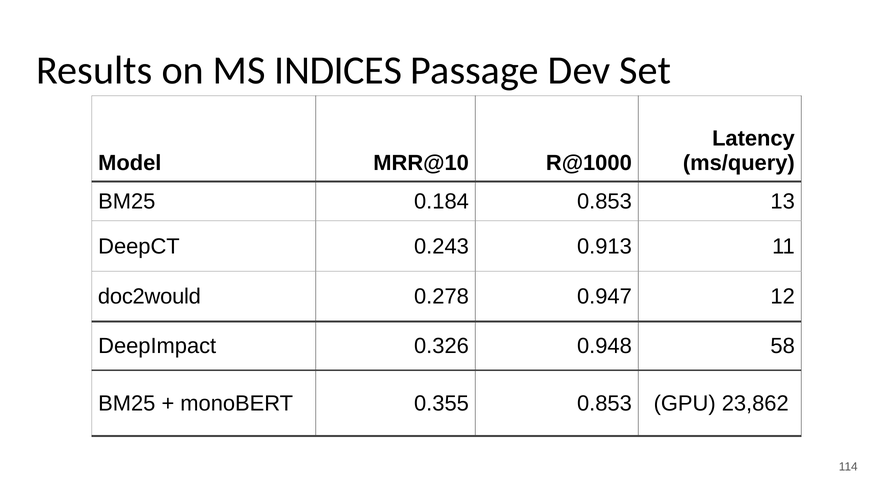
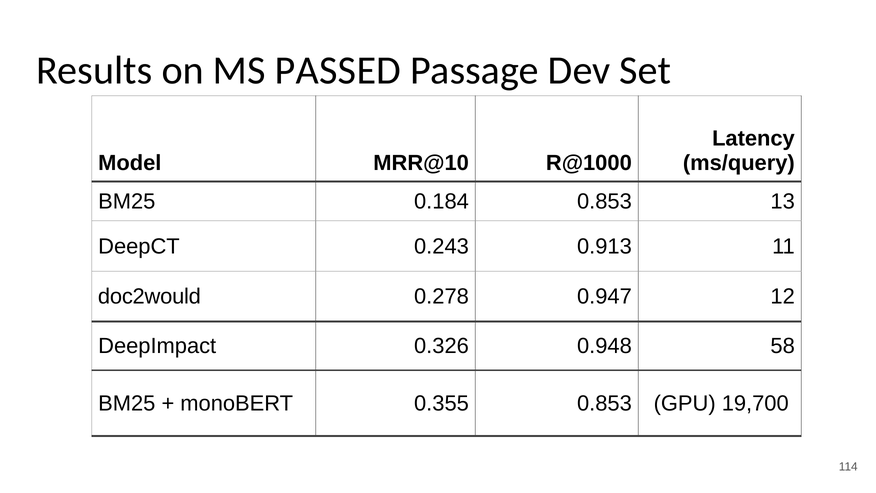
INDICES: INDICES -> PASSED (338, 71)
23,862: 23,862 -> 19,700 (755, 403)
